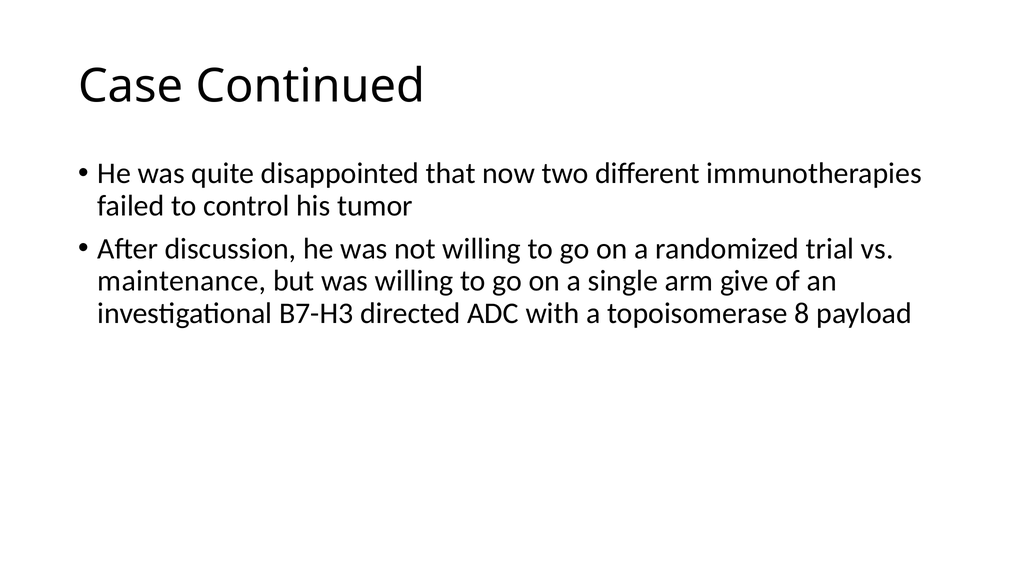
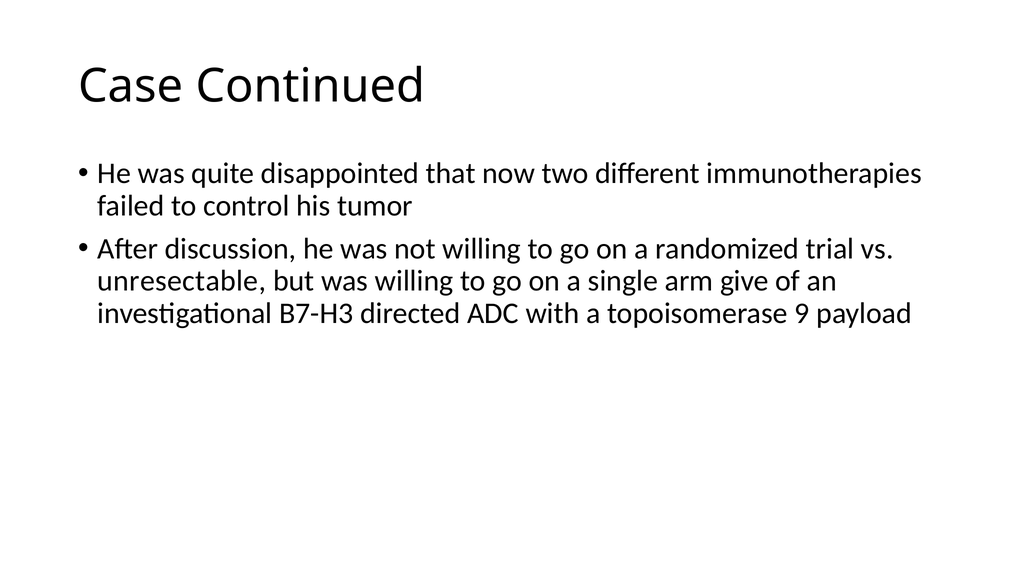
maintenance: maintenance -> unresectable (182, 281)
8: 8 -> 9 (802, 313)
